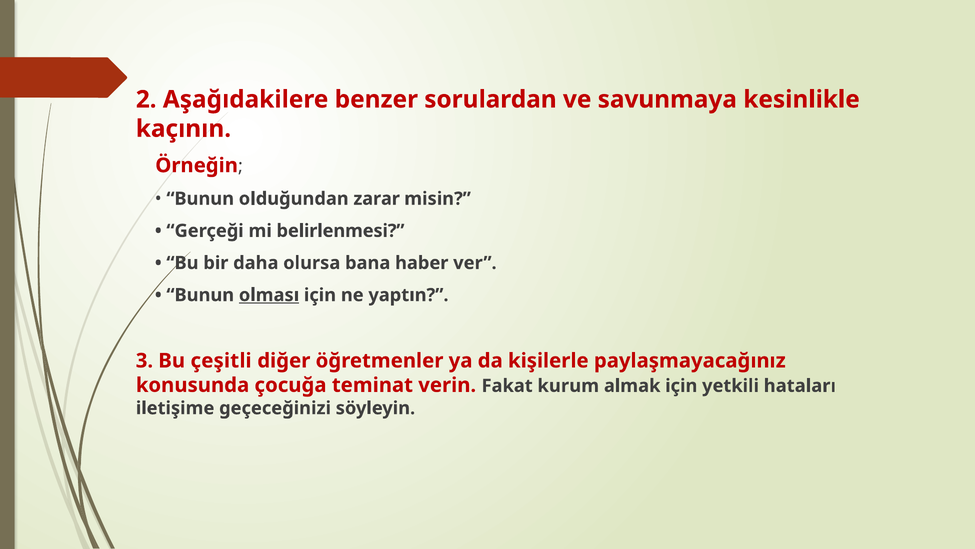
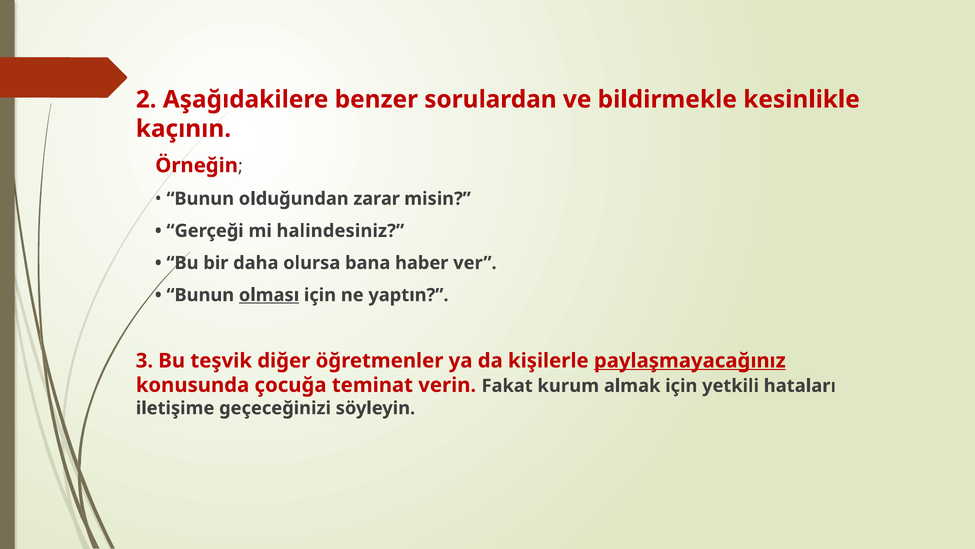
savunmaya: savunmaya -> bildirmekle (667, 99)
belirlenmesi: belirlenmesi -> halindesiniz (340, 231)
çeşitli: çeşitli -> teşvik (221, 360)
paylaşmayacağınız underline: none -> present (690, 360)
